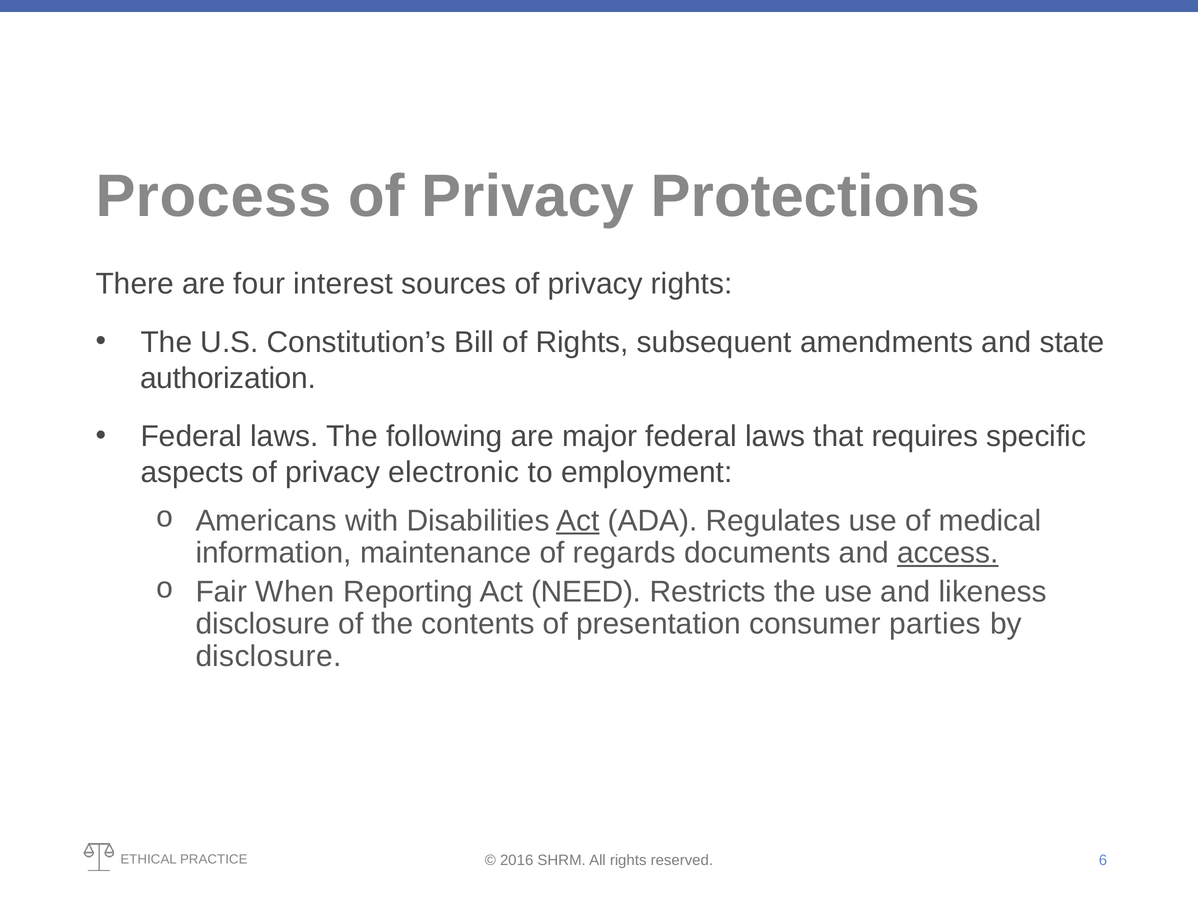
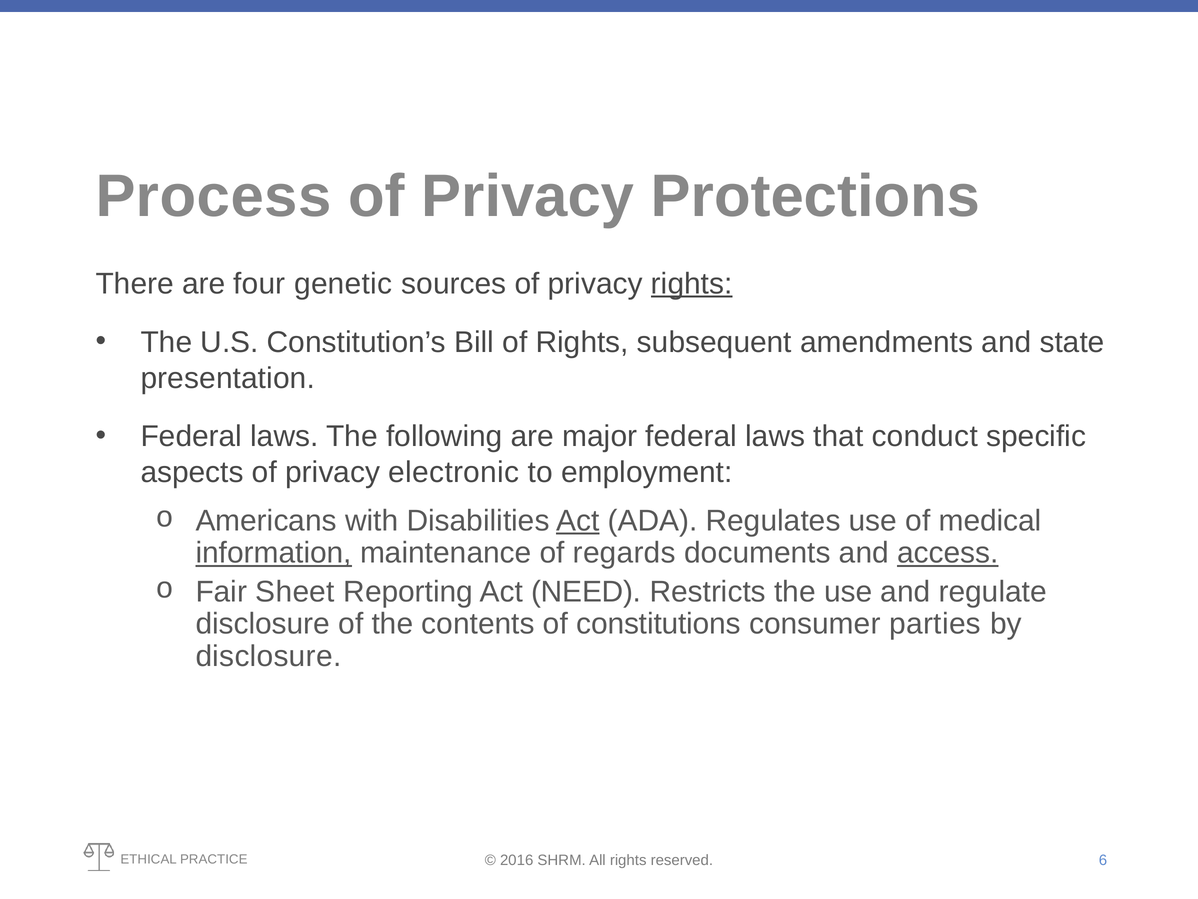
interest: interest -> genetic (343, 284)
rights underline: none -> present (692, 284)
authorization: authorization -> presentation (228, 378)
requires: requires -> conduct (925, 436)
information underline: none -> present (274, 553)
When: When -> Sheet (295, 591)
likeness: likeness -> regulate (993, 591)
presentation: presentation -> constitutions (659, 624)
